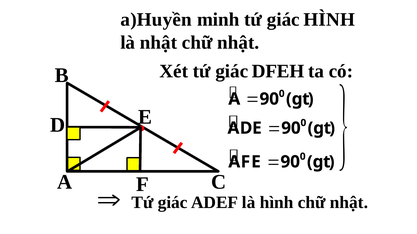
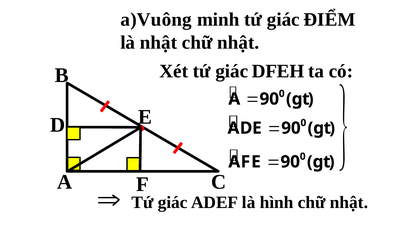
a)Huyền: a)Huyền -> a)Vuông (156, 20)
giác HÌNH: HÌNH -> ĐIỂM (329, 20)
